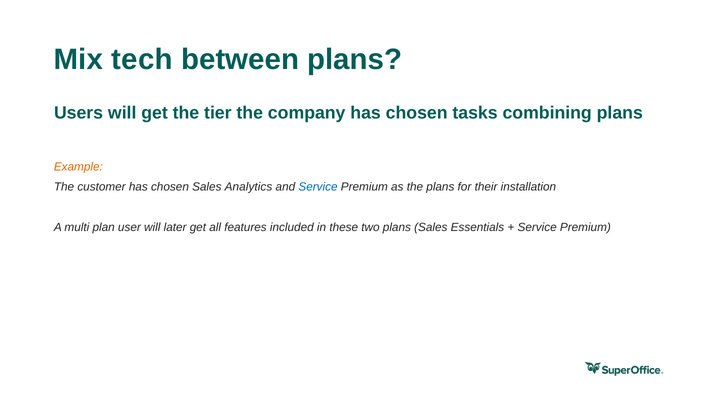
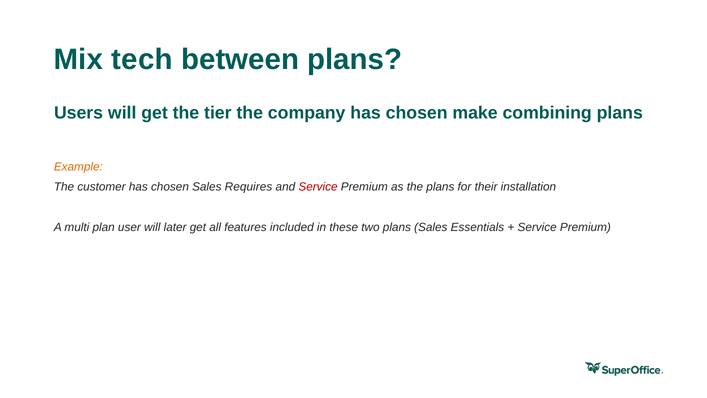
tasks: tasks -> make (475, 113)
Analytics: Analytics -> Requires (248, 187)
Service colour: blue -> red (318, 187)
